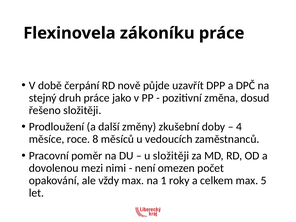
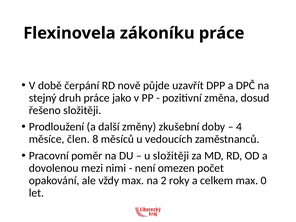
roce: roce -> člen (78, 139)
1: 1 -> 2 (164, 181)
5: 5 -> 0 (264, 181)
